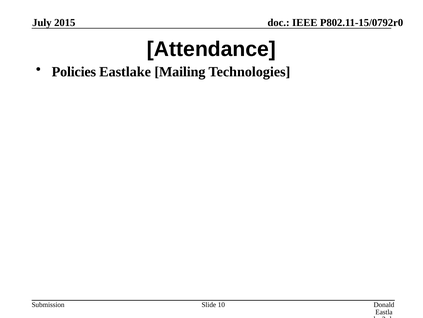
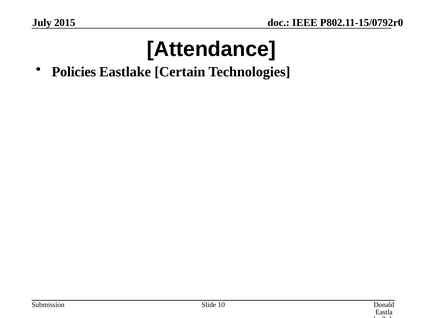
Mailing: Mailing -> Certain (180, 72)
